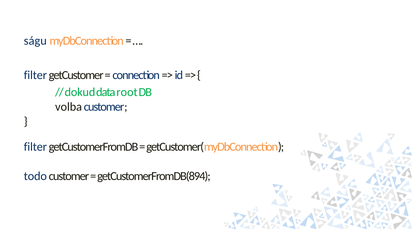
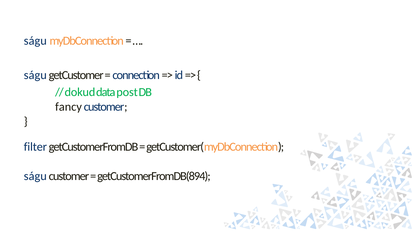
filter: filter -> ságu (35, 75)
root: root -> post (127, 92)
volba: volba -> fancy (69, 107)
todo: todo -> ságu (35, 176)
